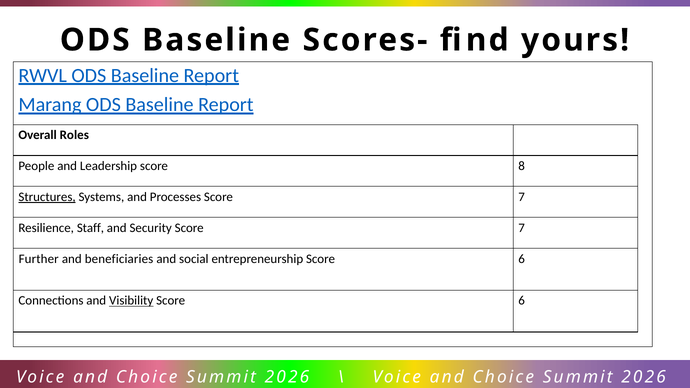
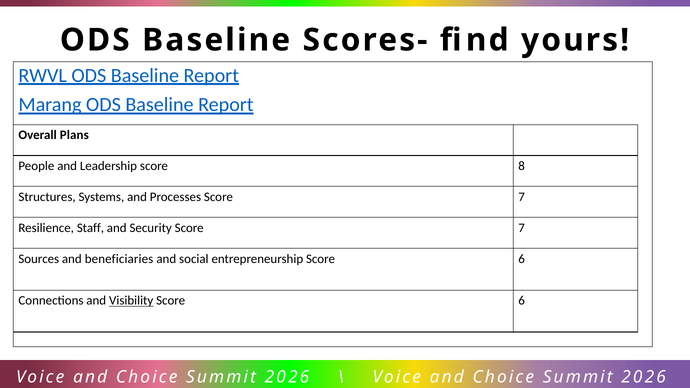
Roles: Roles -> Plans (74, 135)
Structures underline: present -> none (47, 197)
Further: Further -> Sources (39, 259)
